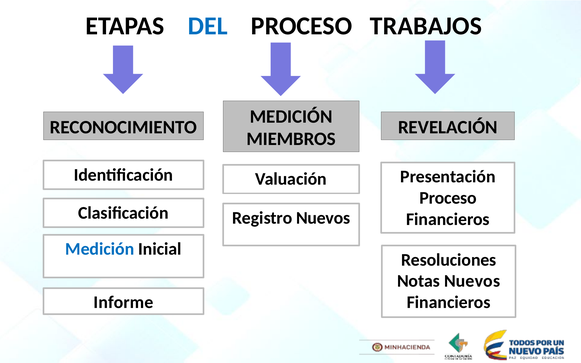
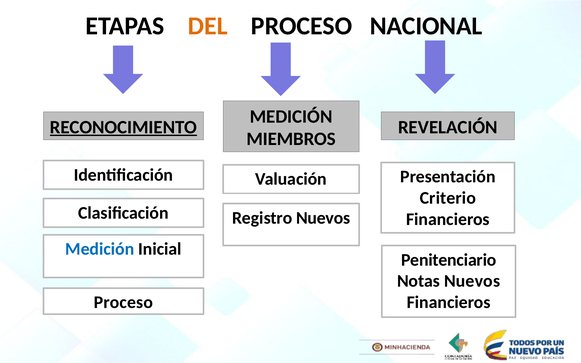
DEL colour: blue -> orange (208, 26)
TRABAJOS: TRABAJOS -> NACIONAL (426, 26)
RECONOCIMIENTO underline: none -> present (124, 127)
Proceso: Proceso -> Criterio (448, 198)
Resoluciones: Resoluciones -> Penitenciario (449, 260)
Informe: Informe -> Proceso (123, 303)
